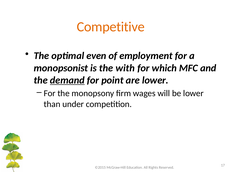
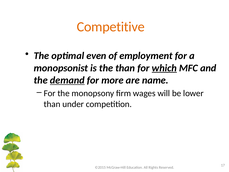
the with: with -> than (125, 68)
which underline: none -> present (164, 68)
point: point -> more (112, 80)
are lower: lower -> name (155, 80)
